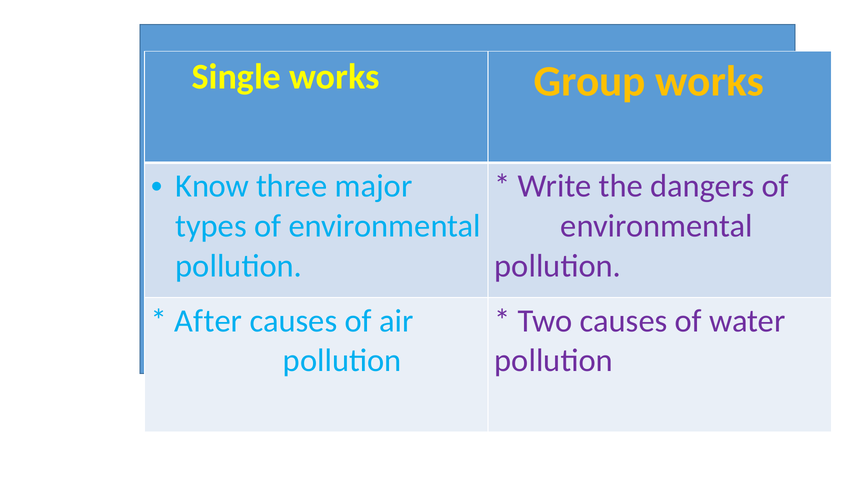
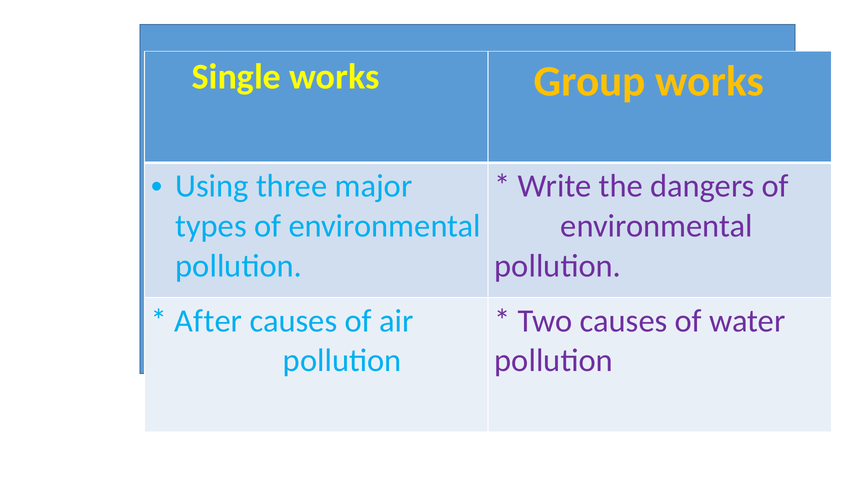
Know: Know -> Using (212, 186)
